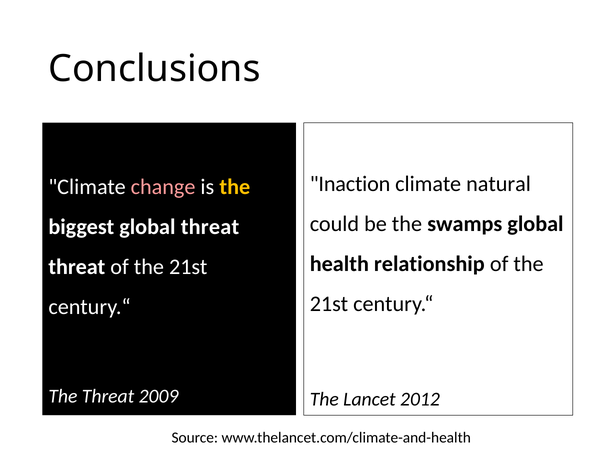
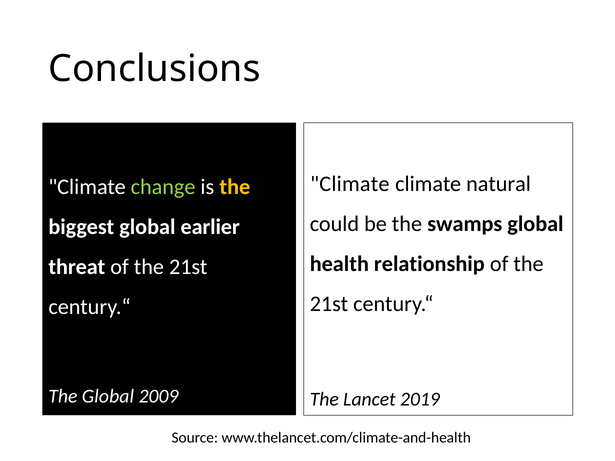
Inaction: Inaction -> Climate (350, 184)
change colour: pink -> light green (163, 187)
global threat: threat -> earlier (210, 227)
The Threat: Threat -> Global (108, 396)
2012: 2012 -> 2019 (420, 400)
